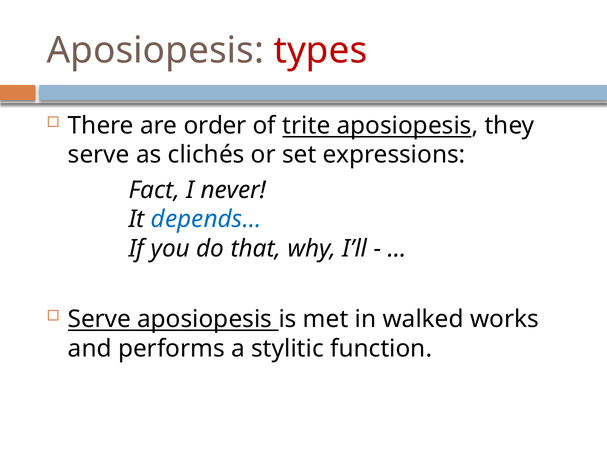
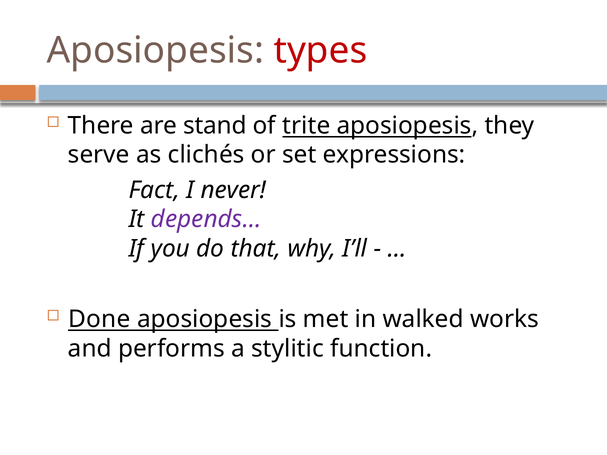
order: order -> stand (215, 126)
depends… colour: blue -> purple (206, 220)
Serve: Serve -> Done (99, 319)
